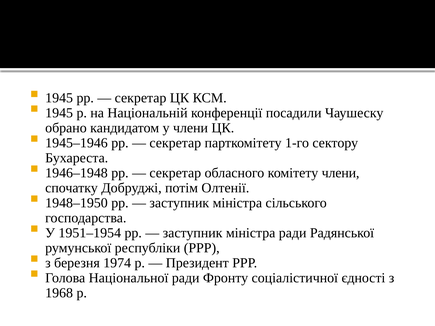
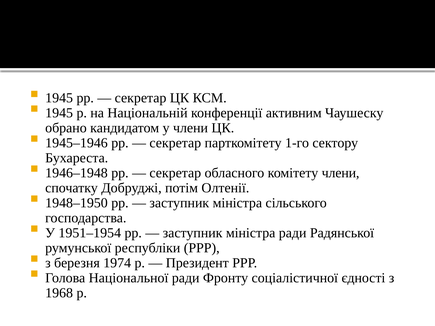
посадили: посадили -> активним (294, 113)
